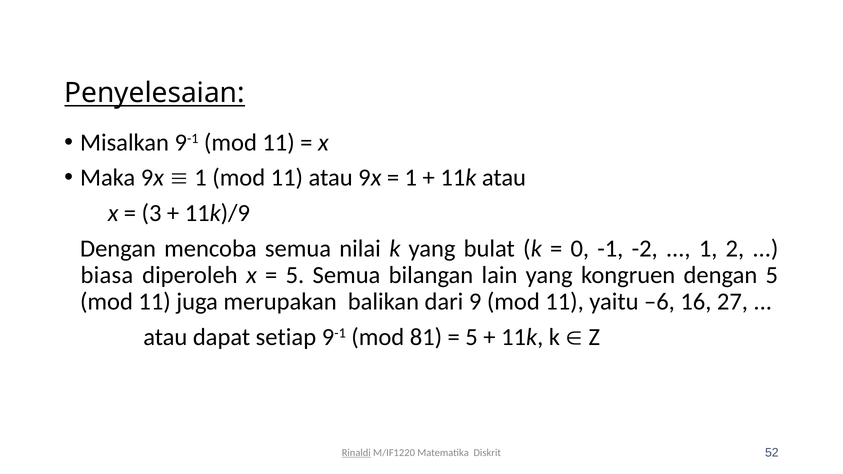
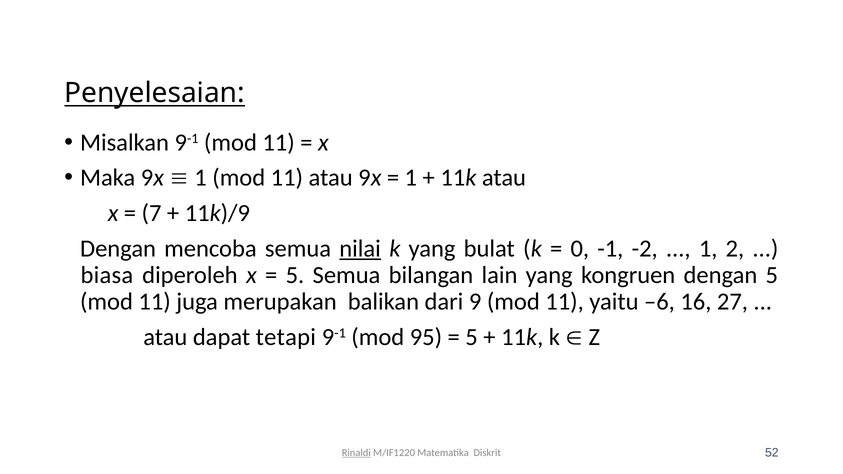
3: 3 -> 7 (152, 213)
nilai underline: none -> present (360, 249)
setiap: setiap -> tetapi (286, 337)
81: 81 -> 95 (426, 337)
